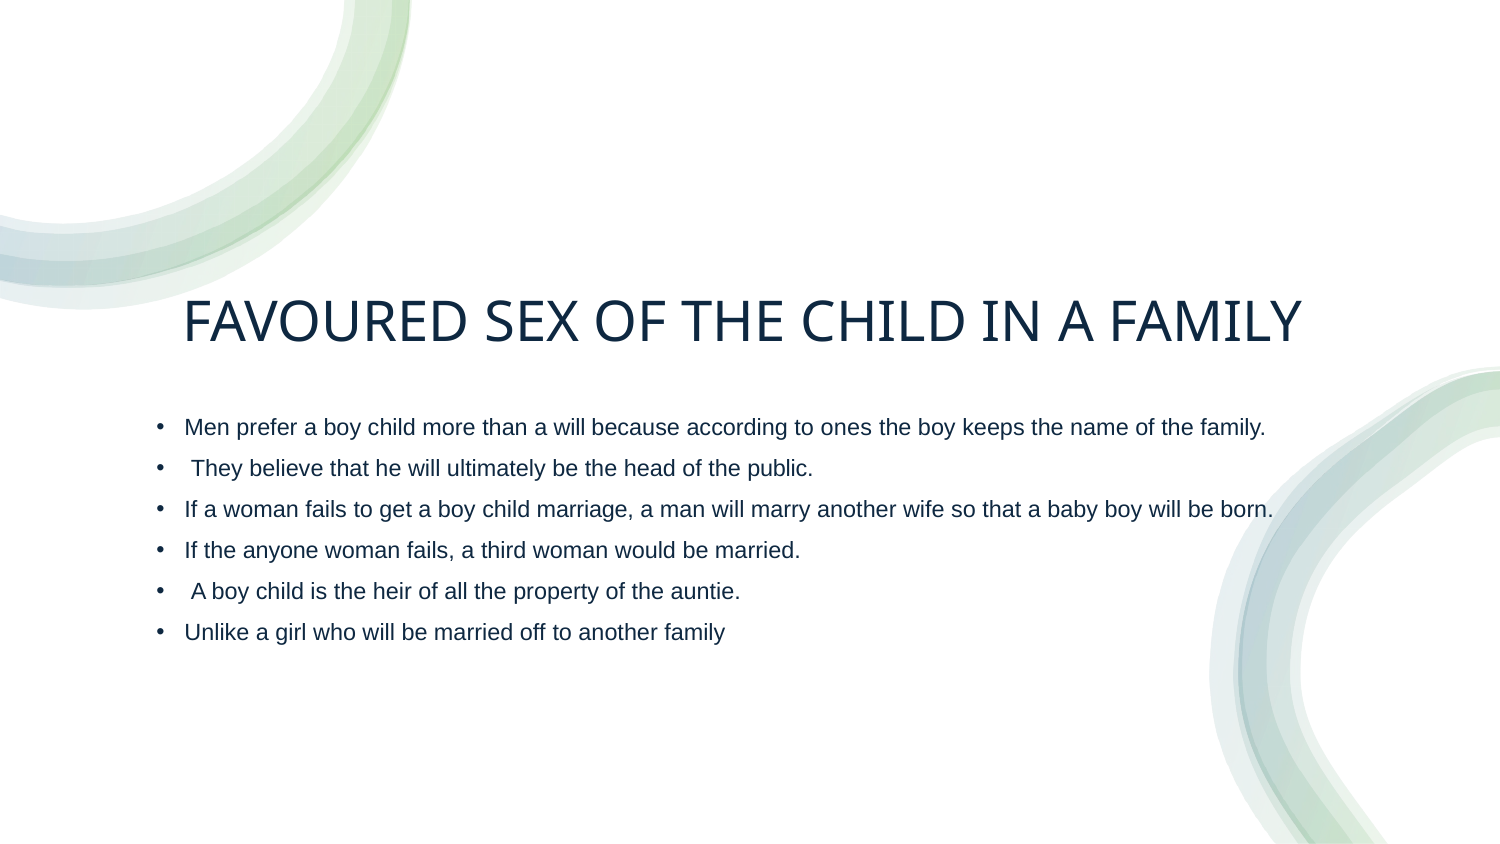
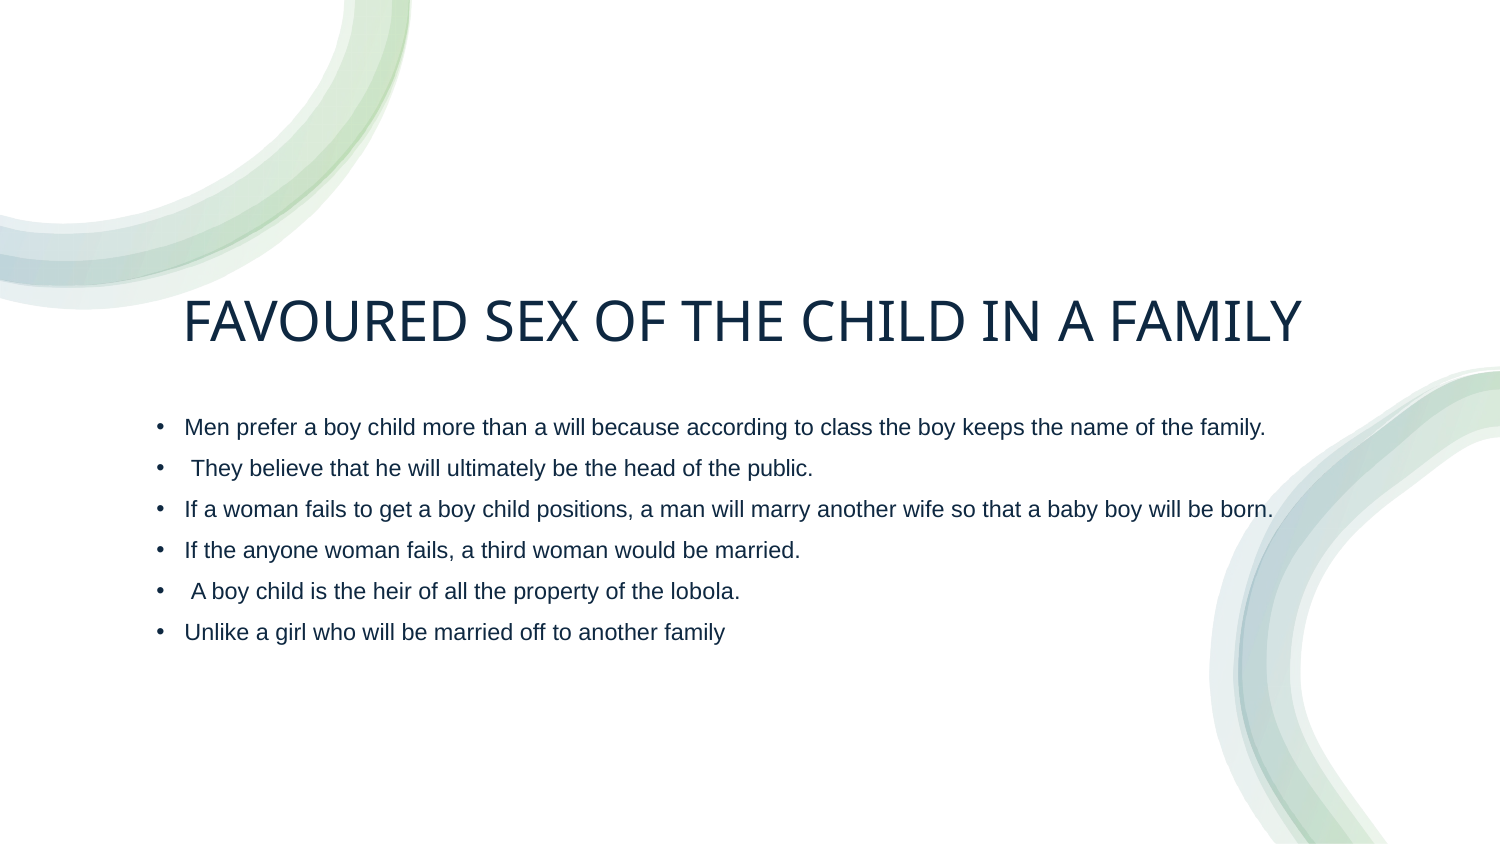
ones: ones -> class (847, 428)
marriage: marriage -> positions (585, 510)
auntie: auntie -> lobola (706, 592)
